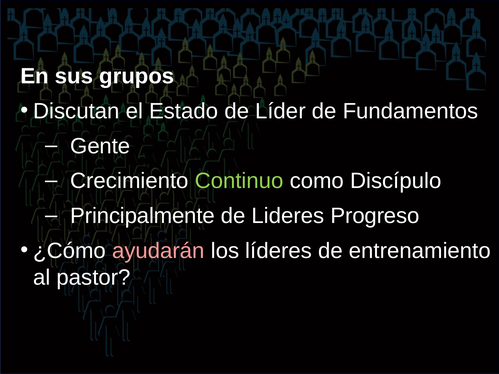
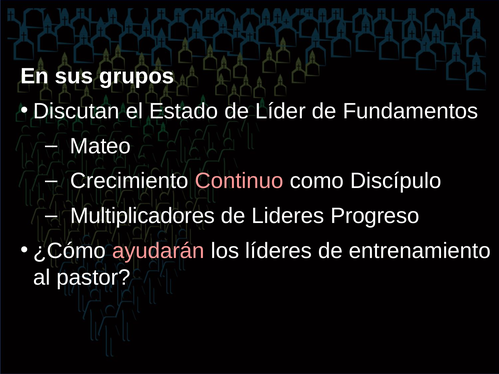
Gente: Gente -> Mateo (100, 146)
Continuo colour: light green -> pink (239, 181)
Principalmente: Principalmente -> Multiplicadores (143, 216)
